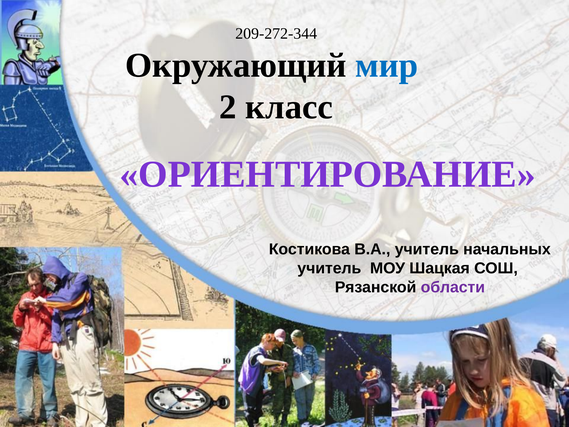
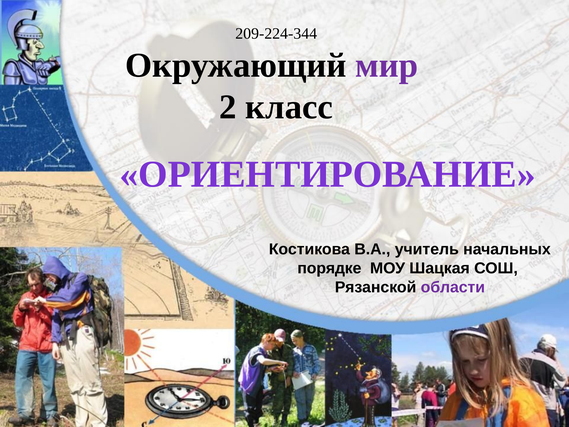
209-272-344: 209-272-344 -> 209-224-344 (276, 34)
мир colour: blue -> purple (387, 65)
учитель: учитель -> порядке (329, 268)
